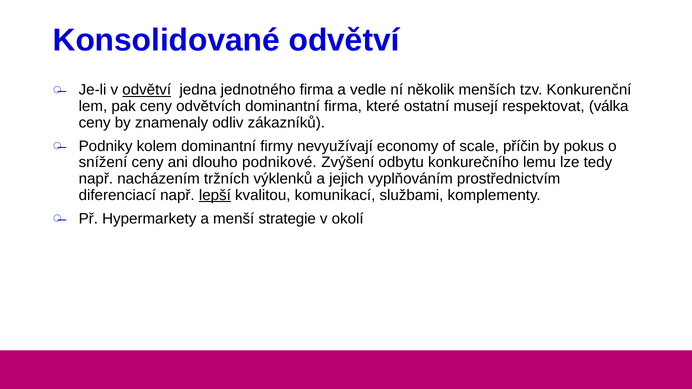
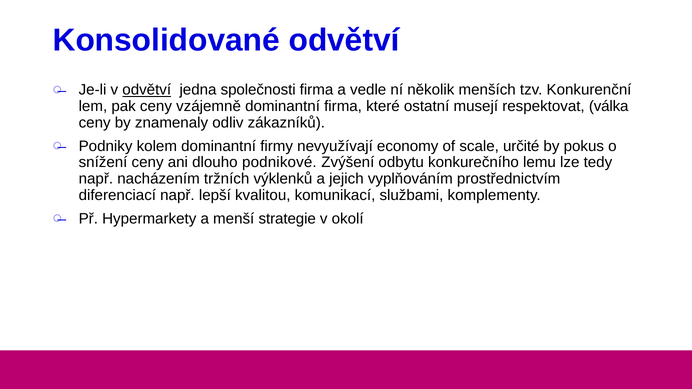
jednotného: jednotného -> společnosti (258, 90)
odvětvích: odvětvích -> vzájemně (209, 106)
příčin: příčin -> určité (521, 146)
lepší underline: present -> none (215, 195)
